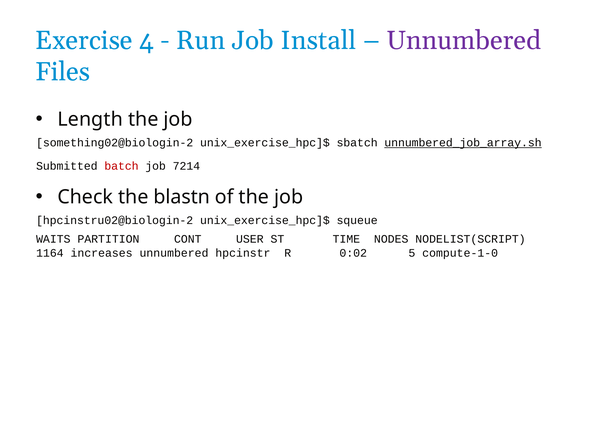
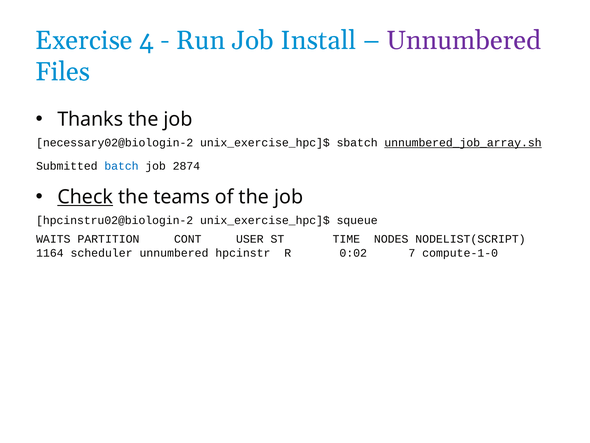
Length: Length -> Thanks (90, 119)
something02@biologin-2: something02@biologin-2 -> necessary02@biologin-2 (115, 143)
batch colour: red -> blue (121, 166)
7214: 7214 -> 2874 (186, 166)
Check underline: none -> present (85, 197)
blastn: blastn -> teams (182, 197)
increases: increases -> scheduler (102, 253)
5: 5 -> 7 (412, 253)
